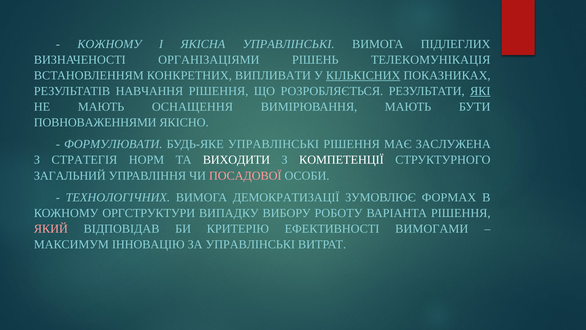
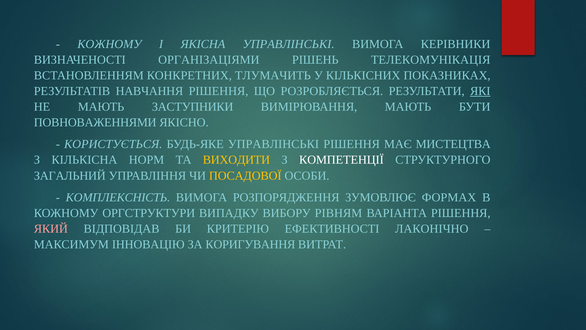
ПІДЛЕГЛИХ: ПІДЛЕГЛИХ -> КЕРІВНИКИ (456, 44)
ВИПЛИВАТИ: ВИПЛИВАТИ -> ТЛУМАЧИТЬ (273, 75)
КІЛЬКІСНИХ underline: present -> none (363, 75)
ОСНАЩЕННЯ: ОСНАЩЕННЯ -> ЗАСТУПНИКИ (193, 107)
ФОРМУЛЮВАТИ: ФОРМУЛЮВАТИ -> КОРИСТУЄТЬСЯ (113, 144)
ЗАСЛУЖЕНА: ЗАСЛУЖЕНА -> МИСТЕЦТВА (453, 144)
СТРАТЕГІЯ: СТРАТЕГІЯ -> КІЛЬКІСНА (84, 160)
ВИХОДИТИ colour: white -> yellow (236, 160)
ПОСАДОВОЇ colour: pink -> yellow (245, 175)
ТЕХНОЛОГІЧНИХ: ТЕХНОЛОГІЧНИХ -> КОМПЛЕКСНІСТЬ (118, 197)
ДЕМОКРАТИЗАЦІЇ: ДЕМОКРАТИЗАЦІЇ -> РОЗПОРЯДЖЕННЯ (286, 197)
РОБОТУ: РОБОТУ -> РІВНЯМ (338, 213)
ВИМОГАМИ: ВИМОГАМИ -> ЛАКОНІЧНО (432, 229)
ЗА УПРАВЛІНСЬКІ: УПРАВЛІНСЬКІ -> КОРИГУВАННЯ (250, 244)
